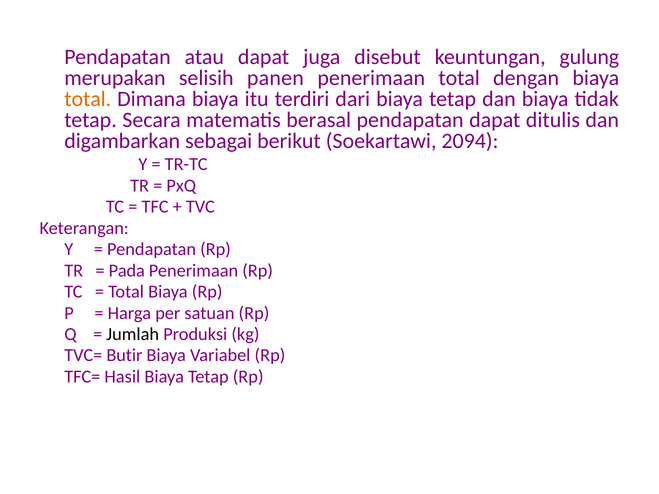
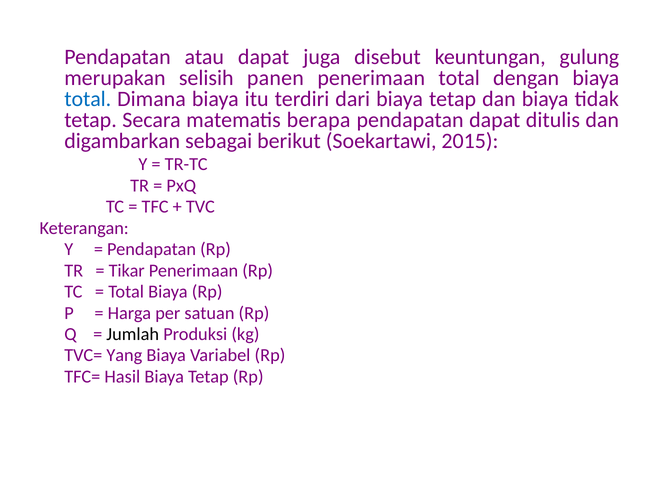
total colour: orange -> blue (88, 99)
berasal: berasal -> berapa (319, 120)
2094: 2094 -> 2015 (470, 141)
Pada: Pada -> Tikar (127, 271)
Butir: Butir -> Yang (124, 356)
